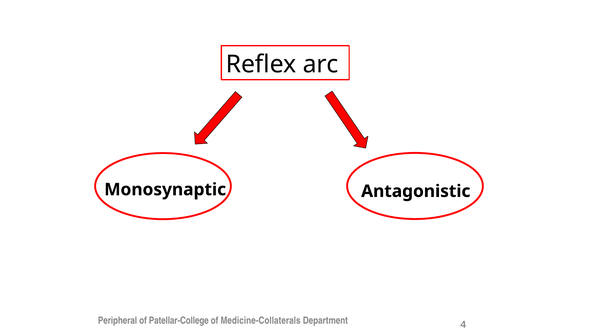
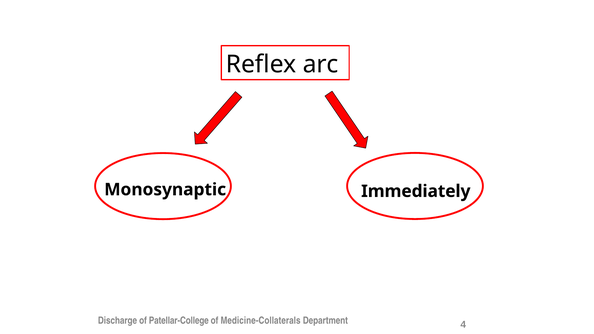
Antagonistic: Antagonistic -> Immediately (416, 191)
Peripheral: Peripheral -> Discharge (117, 321)
